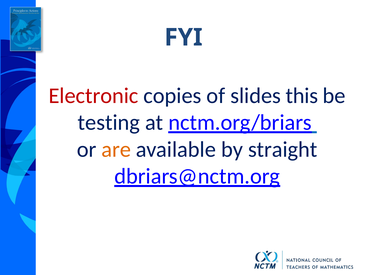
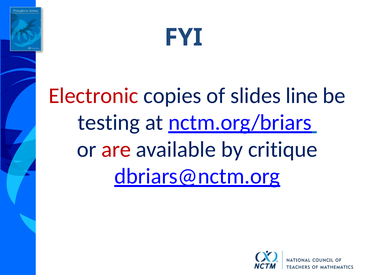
this: this -> line (302, 96)
are colour: orange -> red (116, 150)
straight: straight -> critique (283, 150)
